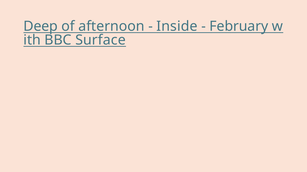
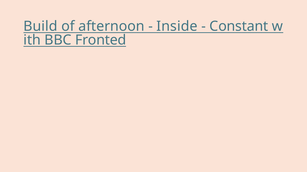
Deep: Deep -> Build (41, 26)
February: February -> Constant (239, 26)
Surface: Surface -> Fronted (101, 40)
